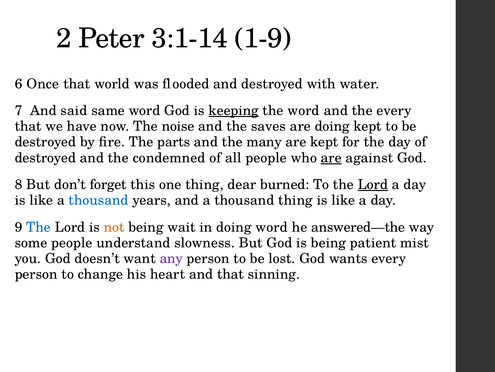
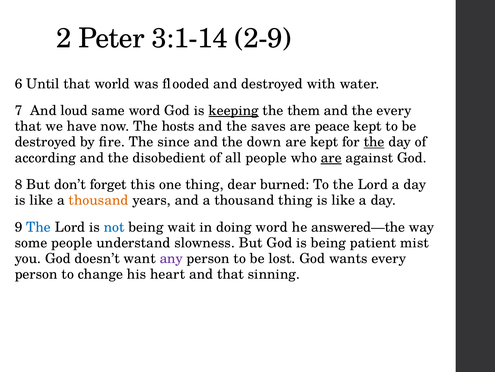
1-9: 1-9 -> 2-9 (263, 38)
Once: Once -> Until (43, 84)
said: said -> loud (74, 110)
the word: word -> them (304, 110)
noise: noise -> hosts (178, 126)
are doing: doing -> peace (332, 126)
parts: parts -> since (174, 142)
many: many -> down (264, 142)
the underline: none -> present (374, 142)
destroyed: destroyed -> according (45, 158)
condemned: condemned -> disobedient (169, 158)
Lord underline: present -> none (373, 184)
thousand colour: blue -> orange (99, 200)
not colour: orange -> blue (114, 227)
